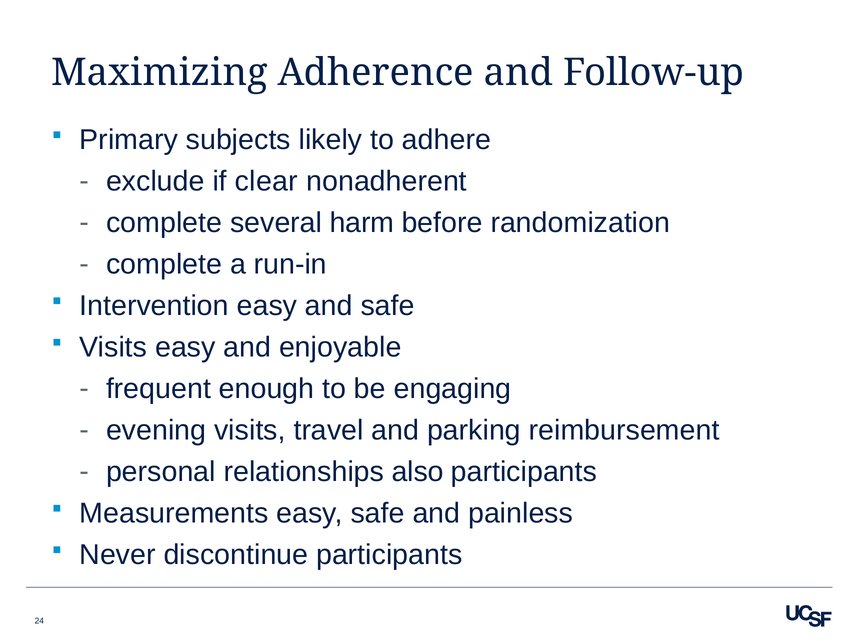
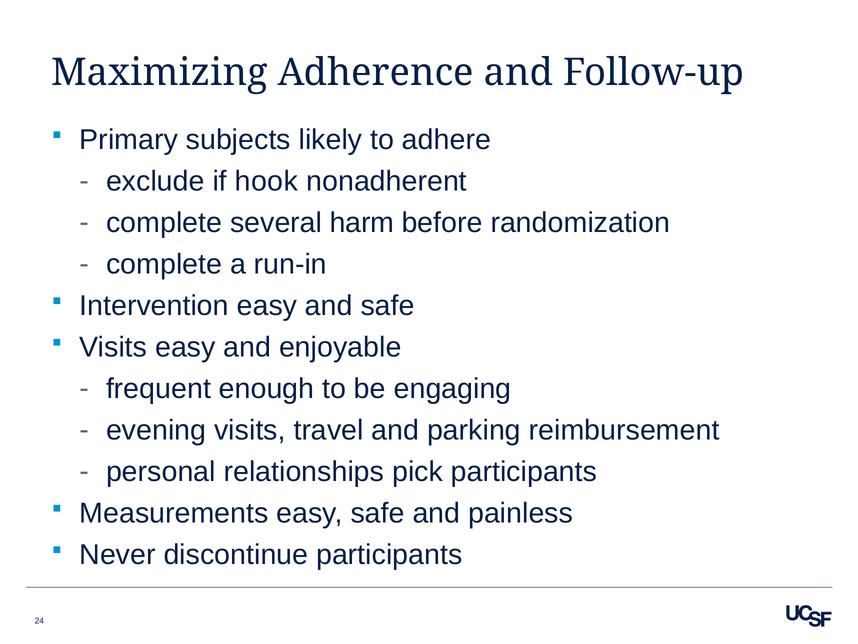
clear: clear -> hook (266, 181)
also: also -> pick (418, 471)
